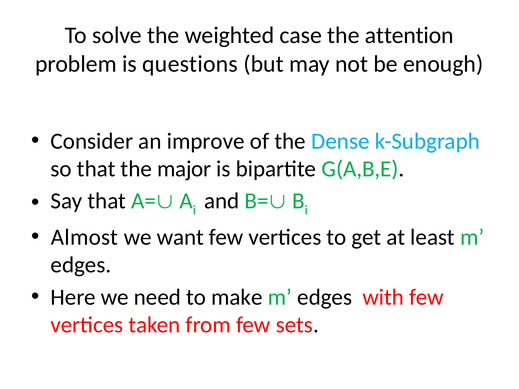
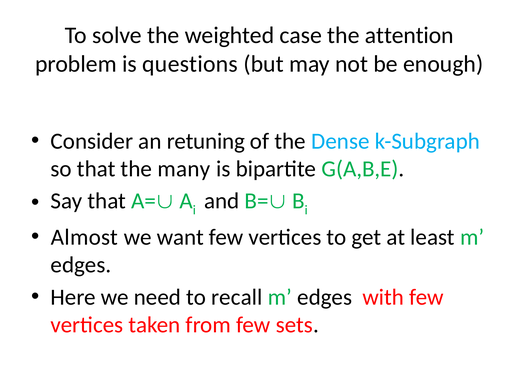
improve: improve -> retuning (206, 141)
major: major -> many (184, 169)
make: make -> recall (237, 297)
